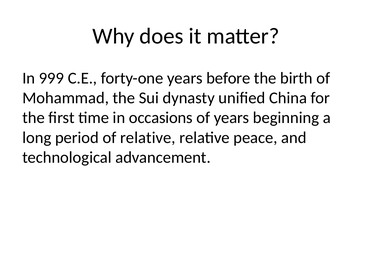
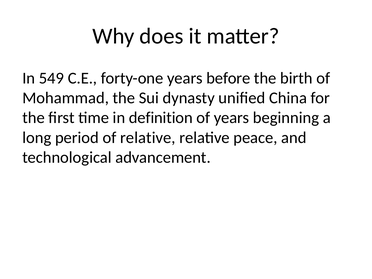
999: 999 -> 549 (51, 78)
occasions: occasions -> definition (161, 118)
